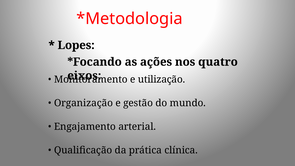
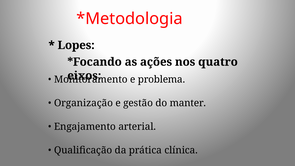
utilização: utilização -> problema (161, 79)
mundo: mundo -> manter (188, 103)
